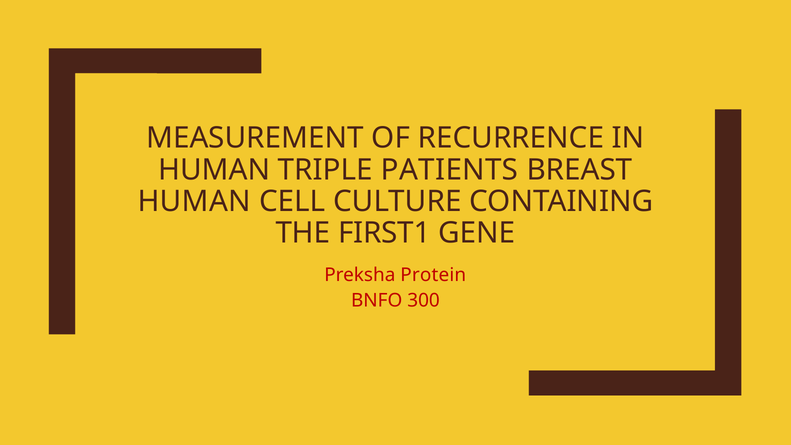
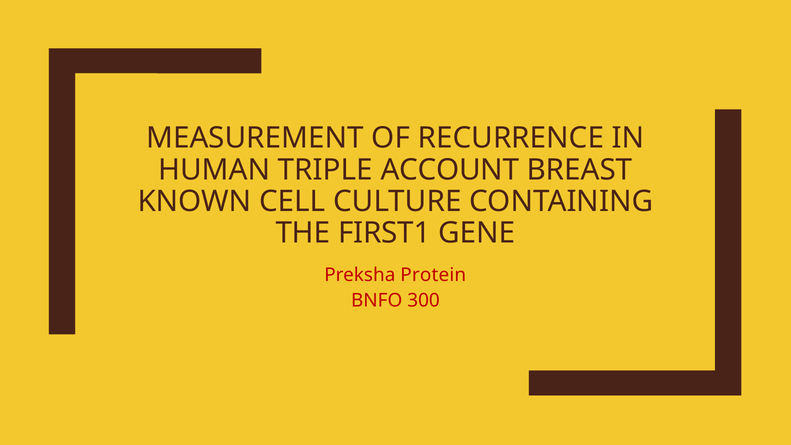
PATIENTS: PATIENTS -> ACCOUNT (450, 170)
HUMAN: HUMAN -> KNOWN (195, 201)
